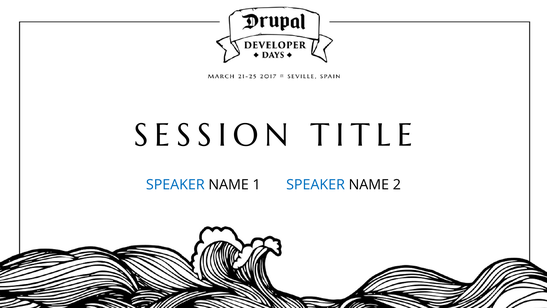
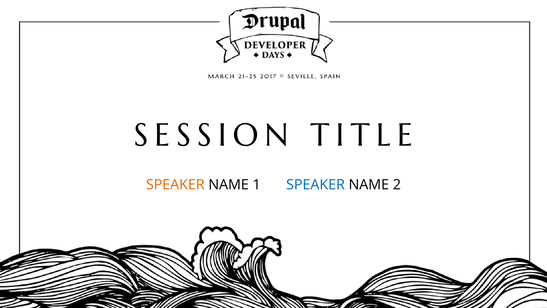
SPEAKER colour: blue -> orange (175, 184)
